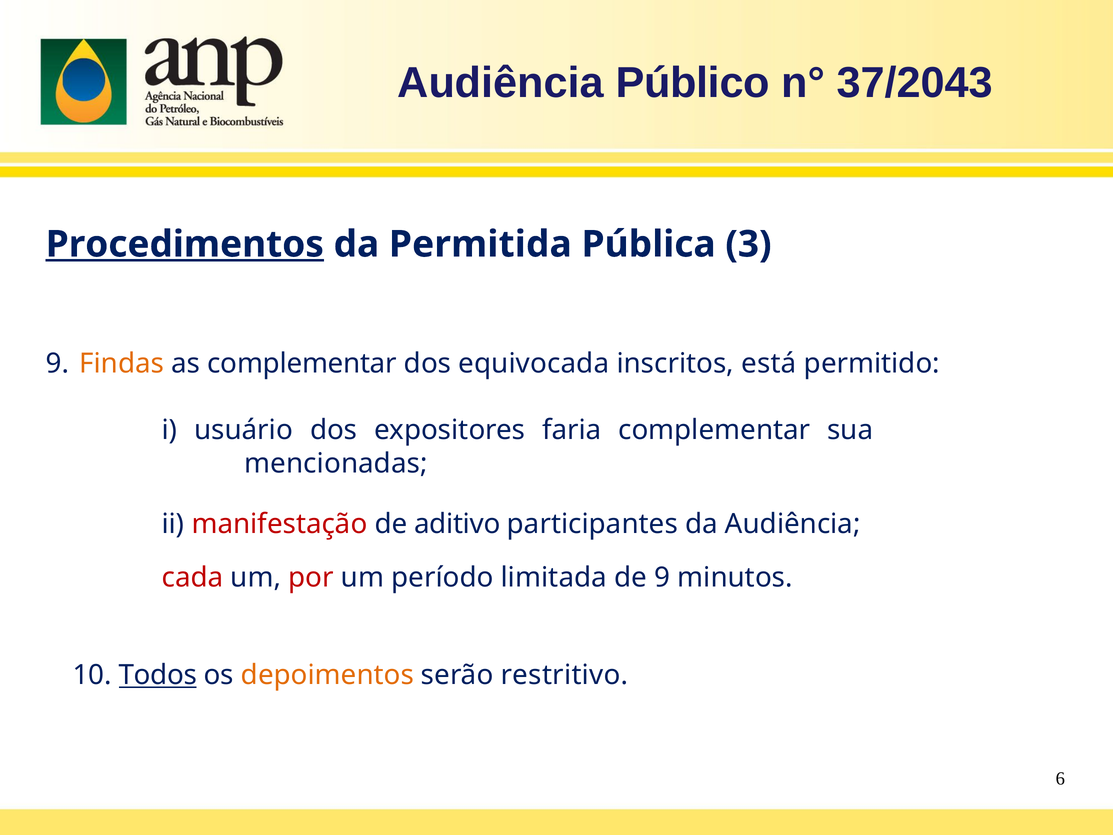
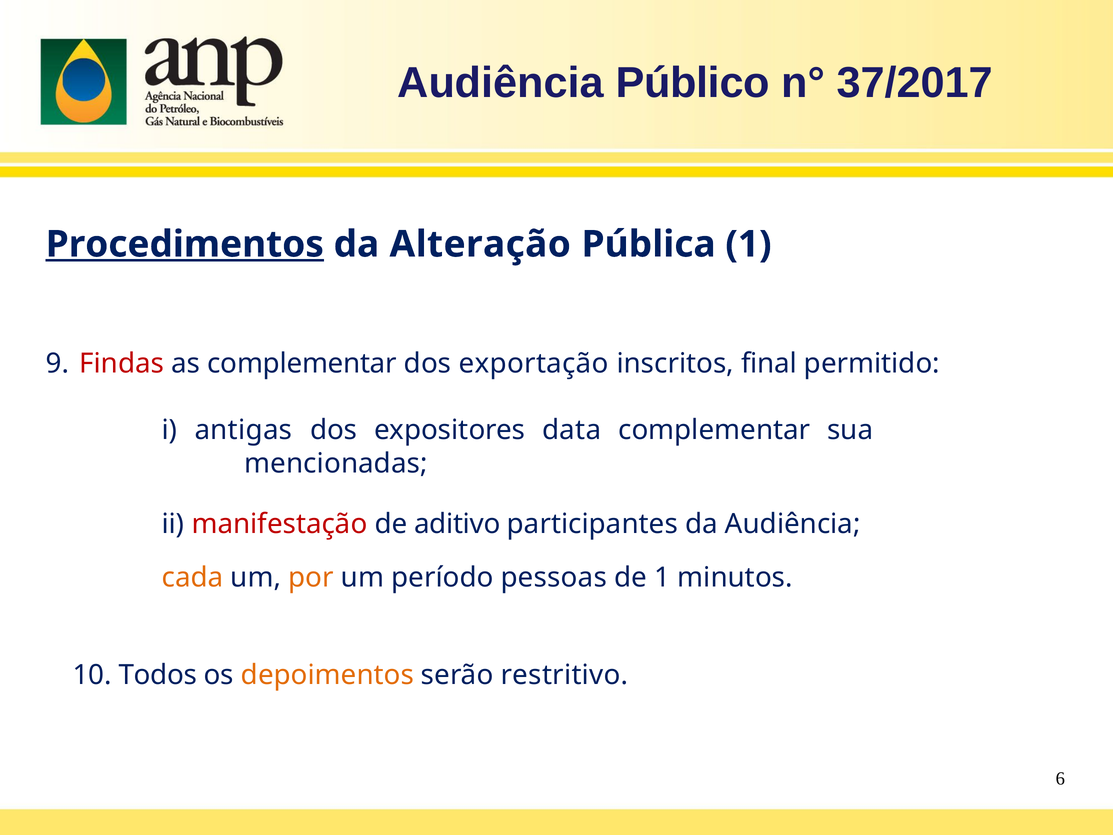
37/2043: 37/2043 -> 37/2017 (915, 83)
Permitida: Permitida -> Alteração (480, 244)
Pública 3: 3 -> 1 (748, 244)
Findas colour: orange -> red (122, 363)
equivocada: equivocada -> exportação (534, 363)
está: está -> final (769, 363)
usuário: usuário -> antigas (243, 430)
faria: faria -> data (572, 430)
cada colour: red -> orange (193, 577)
por colour: red -> orange (311, 577)
limitada: limitada -> pessoas (554, 577)
de 9: 9 -> 1 (662, 577)
Todos underline: present -> none (158, 675)
